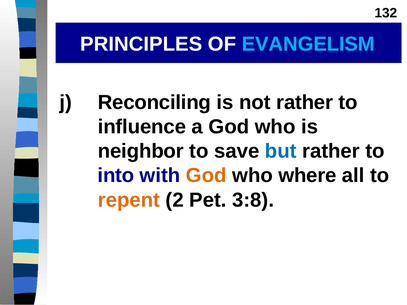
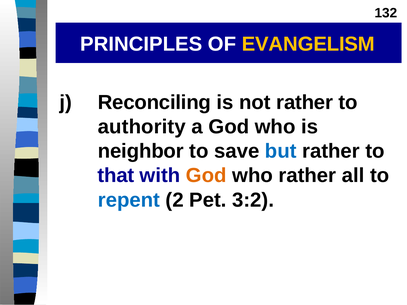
EVANGELISM colour: light blue -> yellow (308, 44)
influence: influence -> authority (142, 127)
into: into -> that (116, 176)
who where: where -> rather (307, 176)
repent colour: orange -> blue (129, 200)
3:8: 3:8 -> 3:2 (253, 200)
